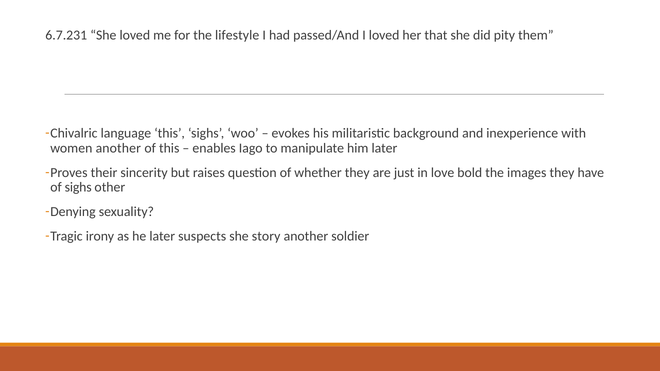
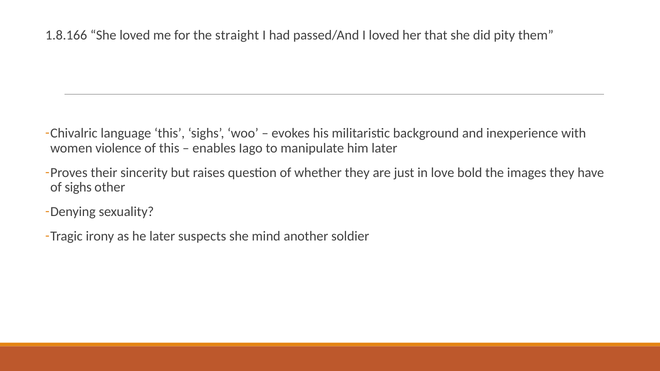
6.7.231: 6.7.231 -> 1.8.166 (66, 35)
lifestyle: lifestyle -> straight (237, 35)
women another: another -> violence (118, 148)
story: story -> mind (266, 237)
